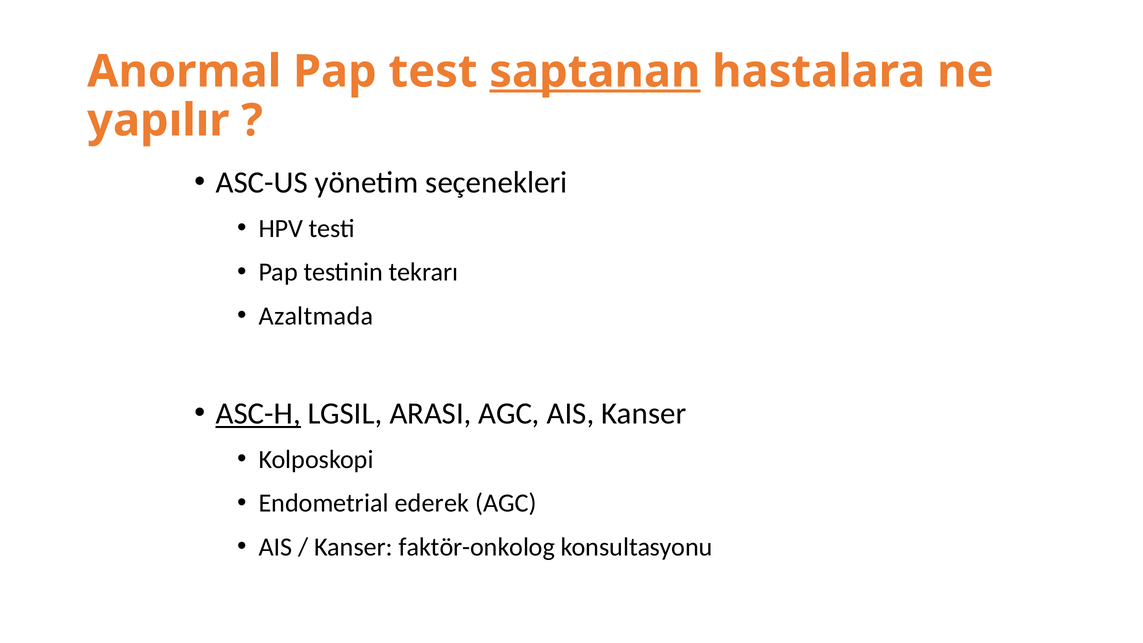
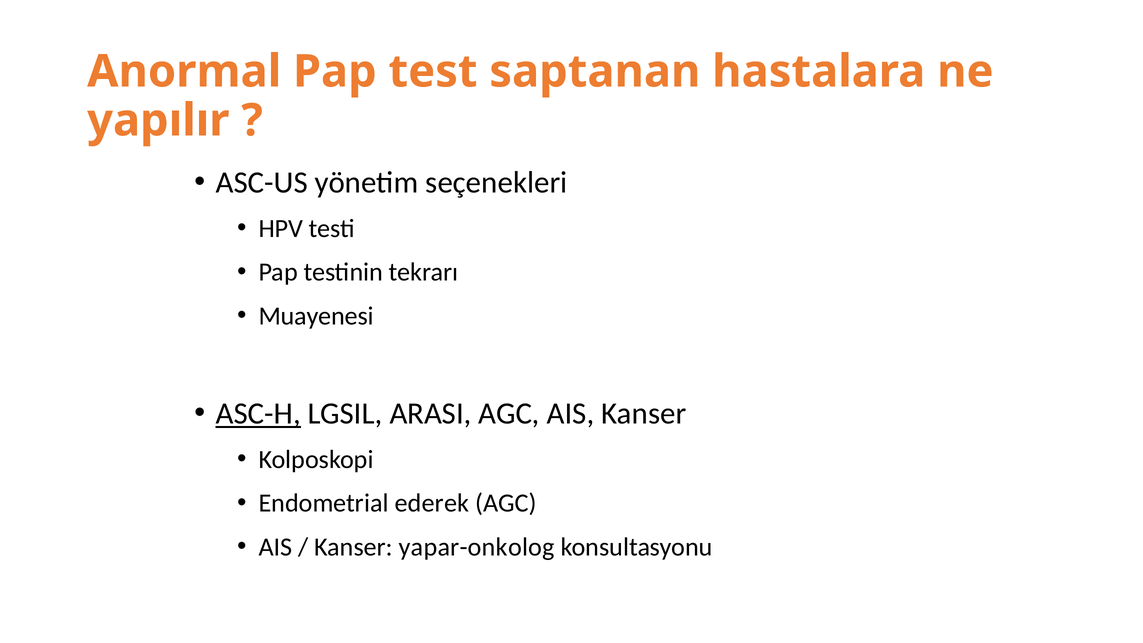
saptanan underline: present -> none (595, 72)
Azaltmada: Azaltmada -> Muayenesi (316, 316)
faktör-onkolog: faktör-onkolog -> yapar-onkolog (477, 547)
